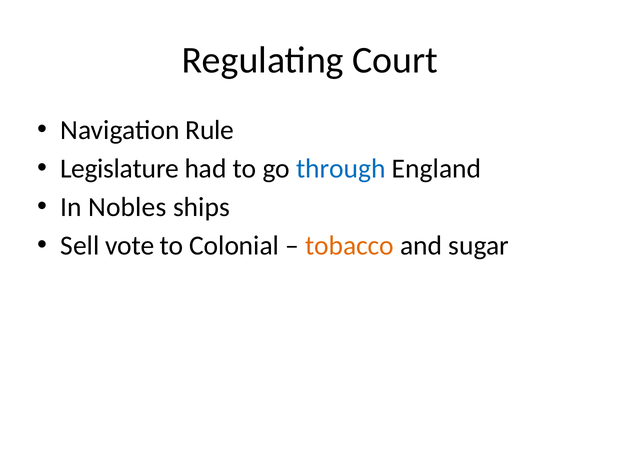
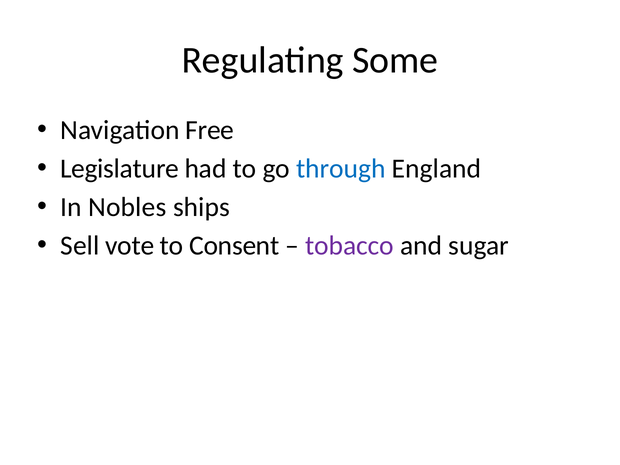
Court: Court -> Some (395, 60)
Rule: Rule -> Free (210, 130)
Colonial: Colonial -> Consent (234, 246)
tobacco colour: orange -> purple (349, 246)
